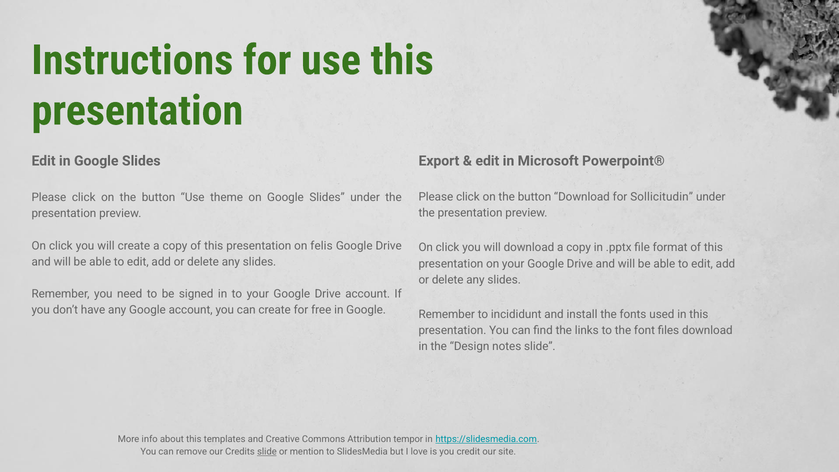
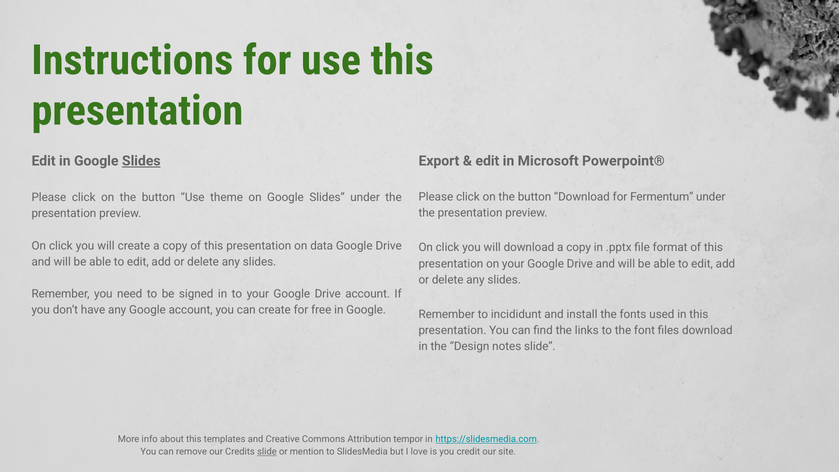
Slides underline: none -> present (141, 161)
Sollicitudin: Sollicitudin -> Fermentum (662, 197)
felis: felis -> data (322, 246)
